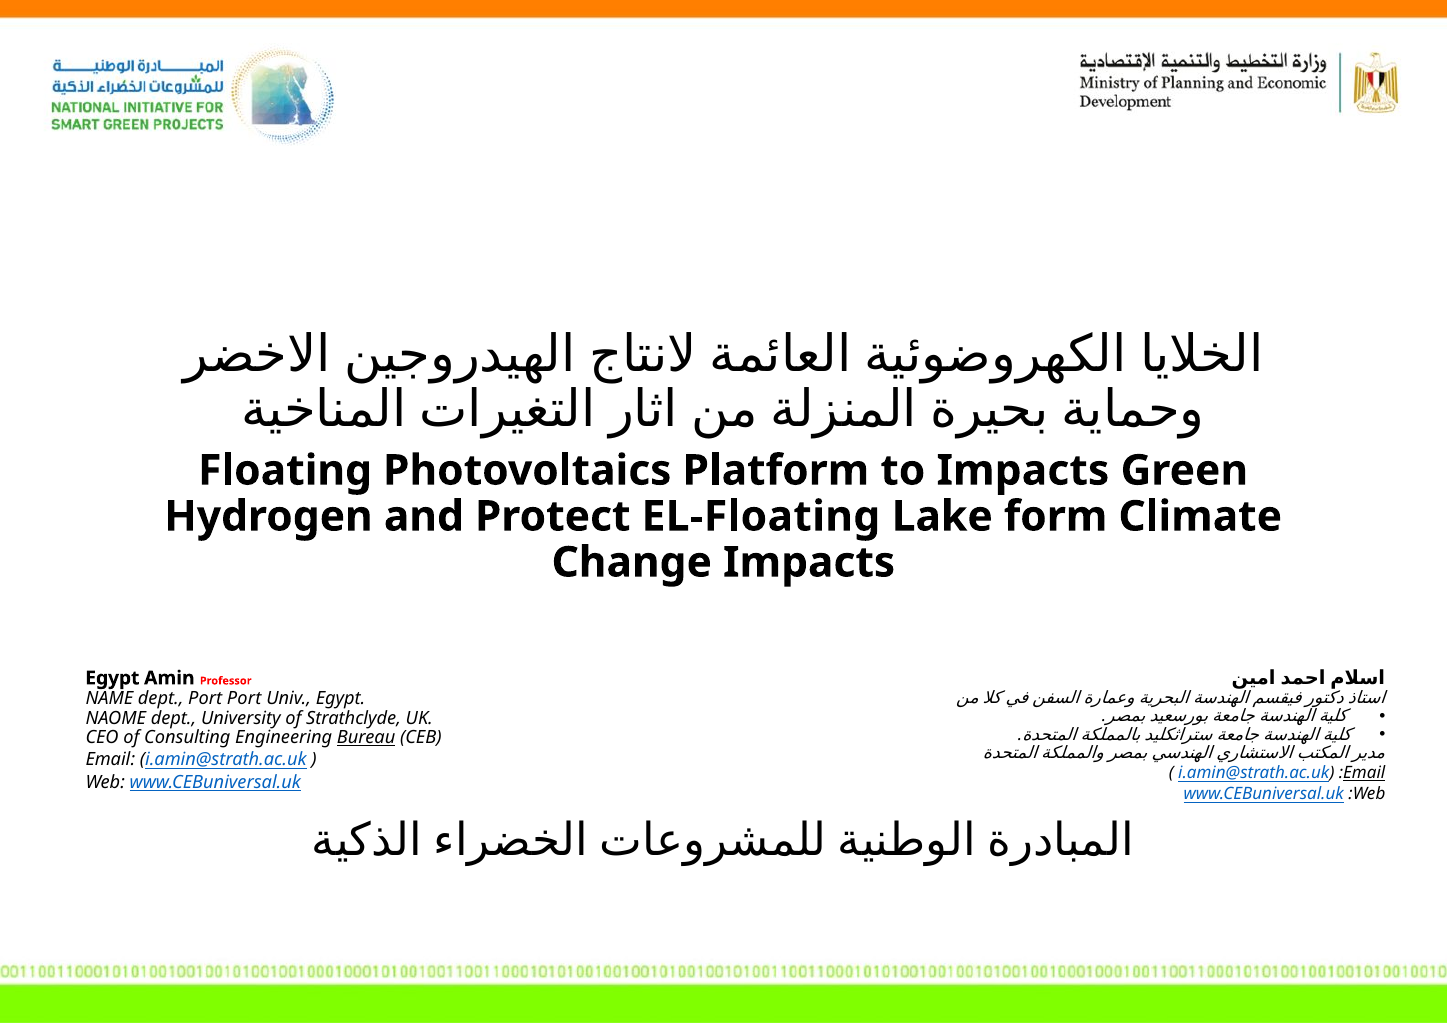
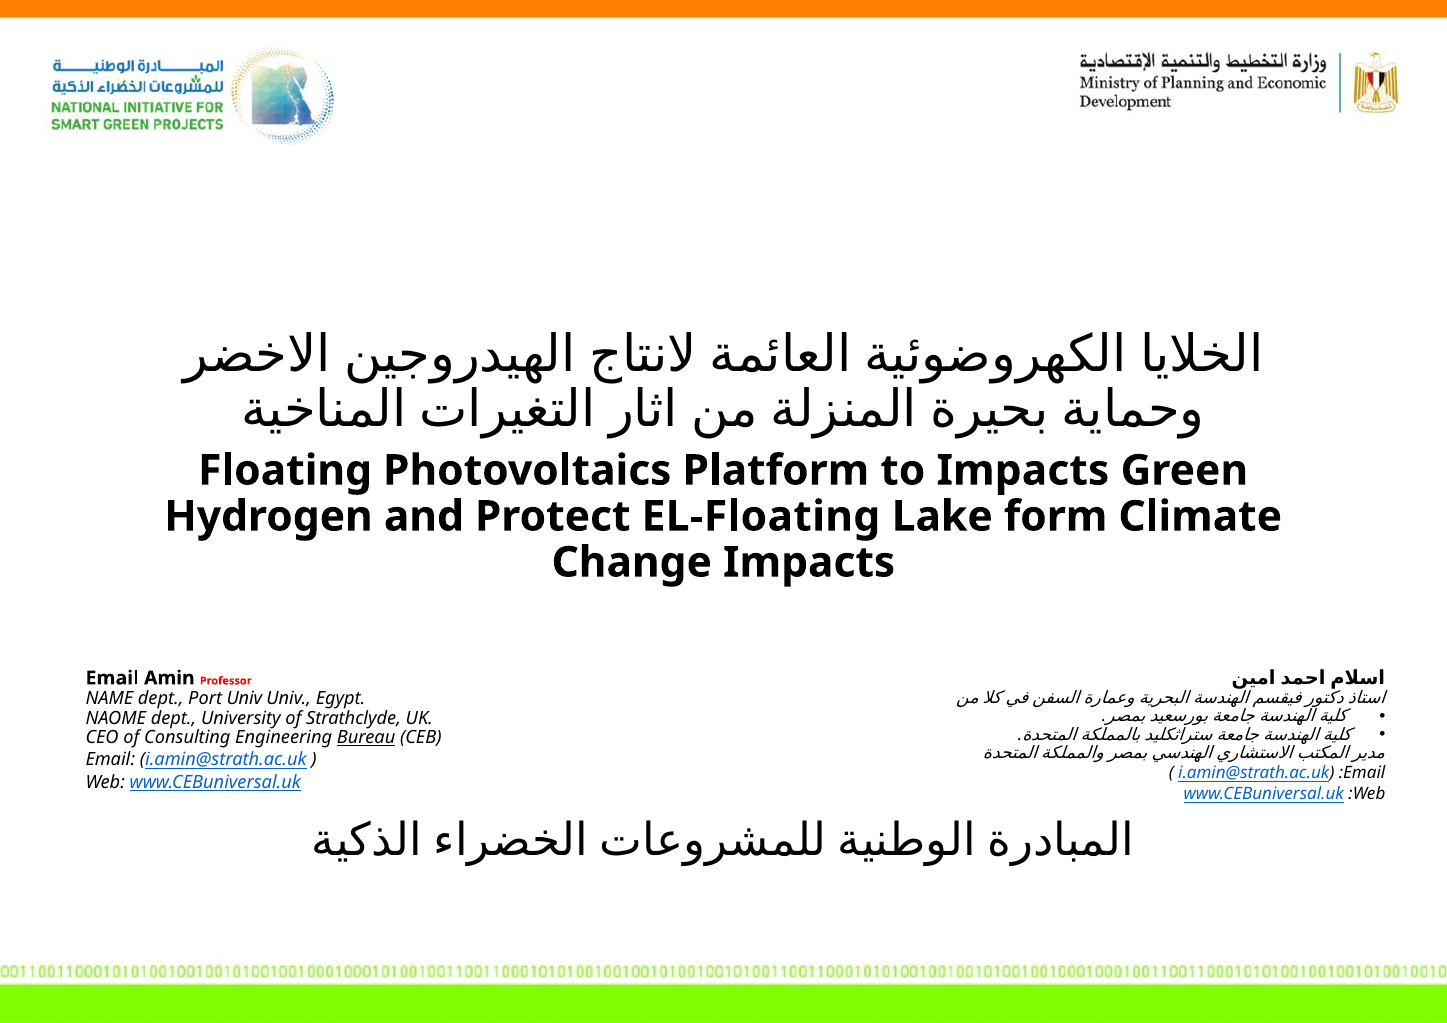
Egypt: Egypt -> Email (112, 678)
Port Port: Port -> Univ (244, 699)
Email underline: present -> none (1364, 774)
